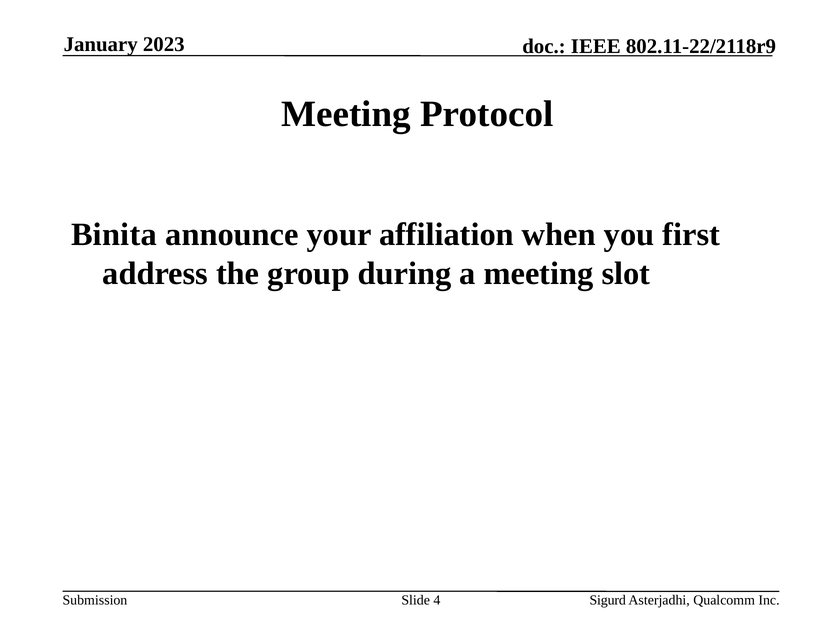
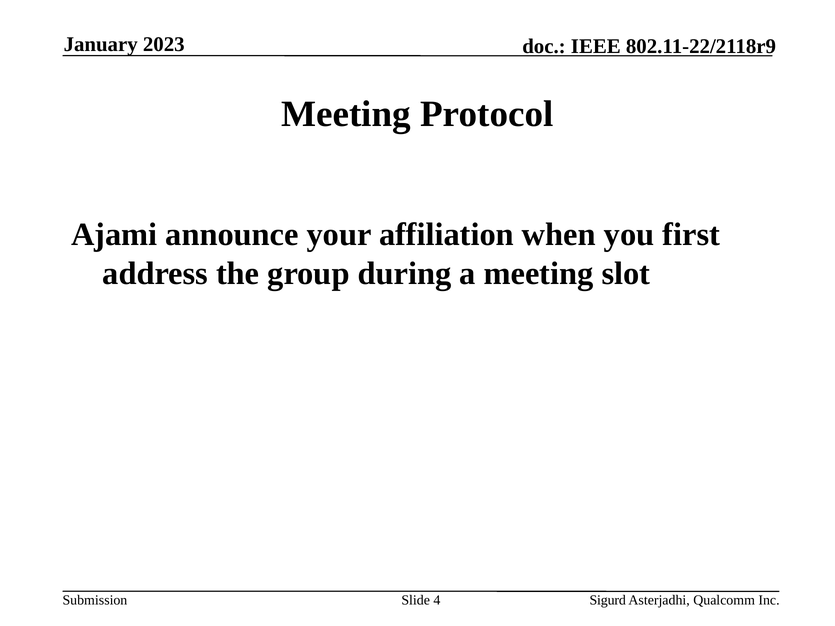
Binita: Binita -> Ajami (114, 235)
